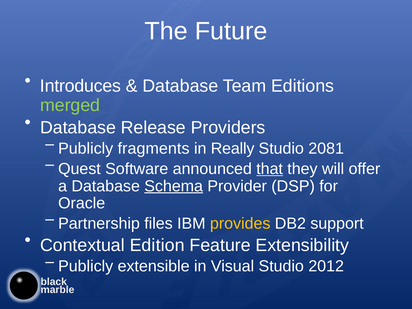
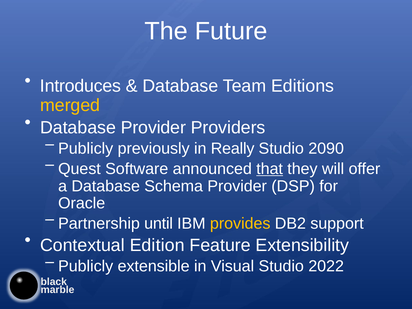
merged colour: light green -> yellow (70, 105)
Database Release: Release -> Provider (153, 128)
fragments: fragments -> previously (154, 149)
2081: 2081 -> 2090 (326, 149)
Schema underline: present -> none (174, 186)
files: files -> until (159, 224)
2012: 2012 -> 2022 (326, 266)
